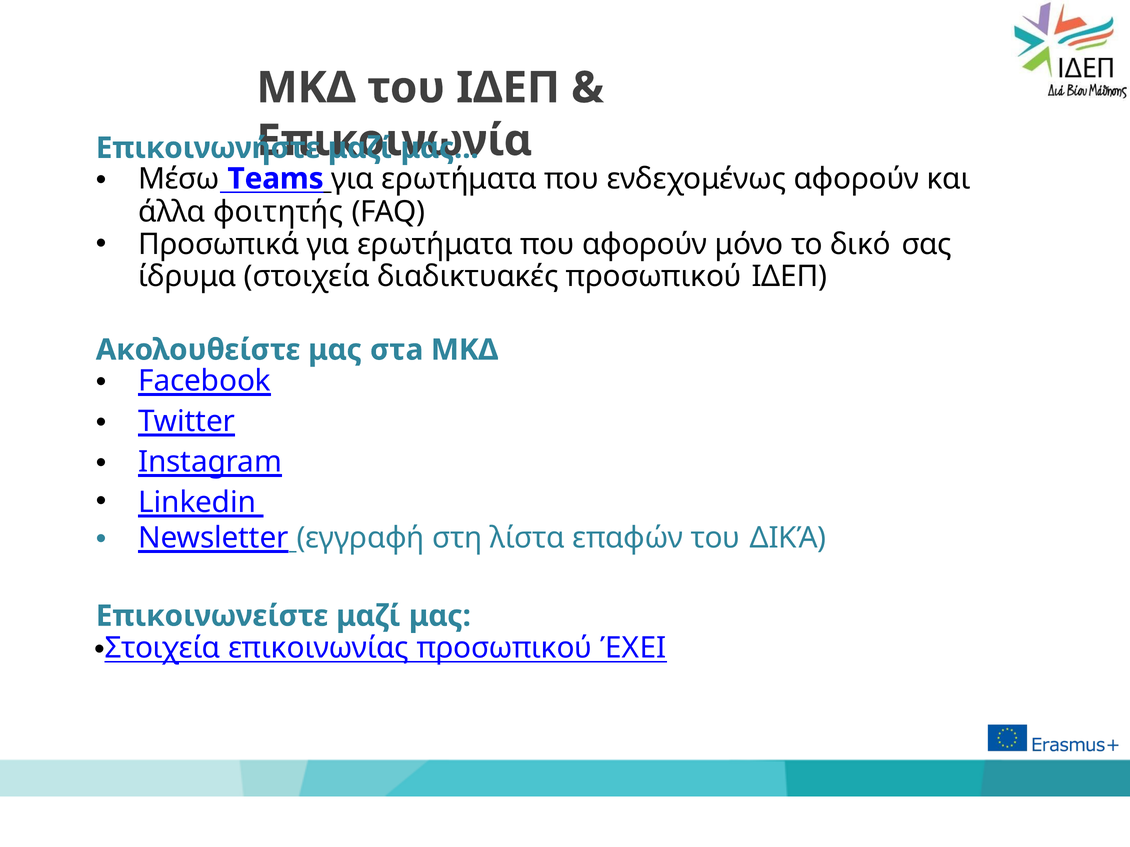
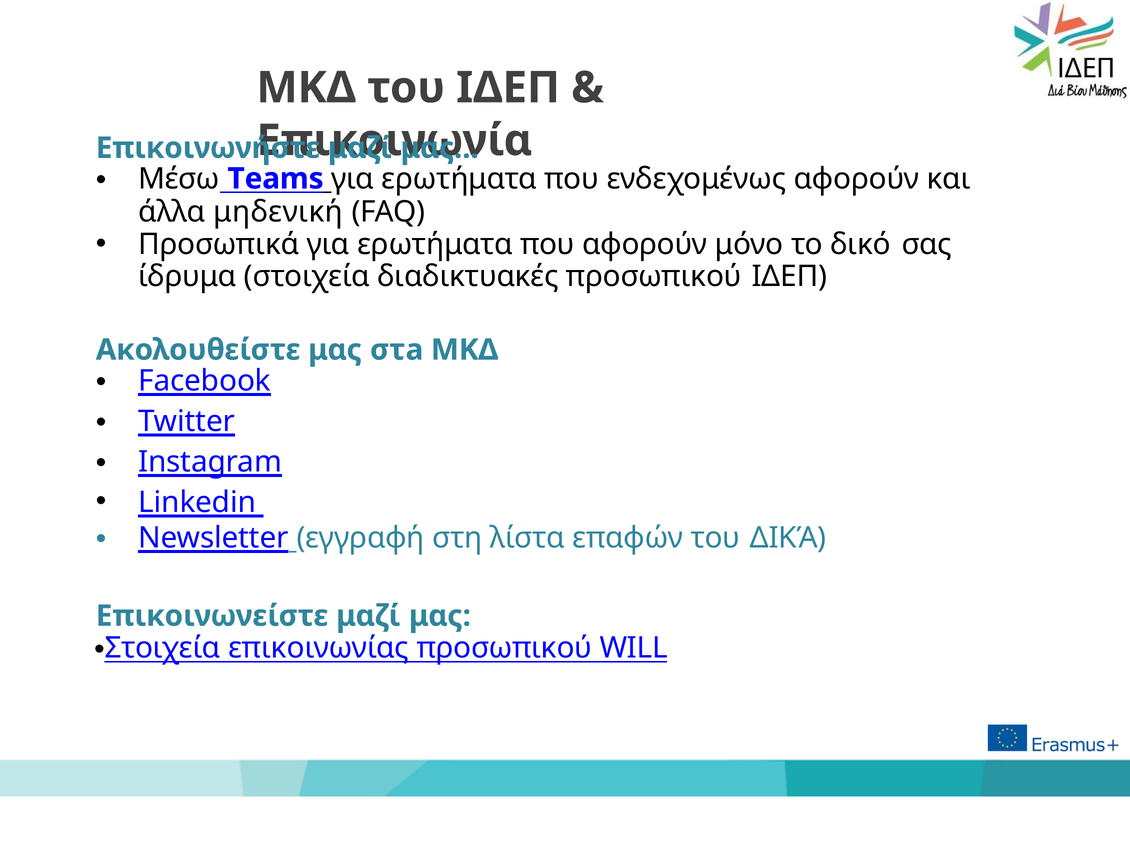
φοιτητής: φοιτητής -> μηδενική (278, 212)
ΈΧΕΙ: ΈΧΕΙ -> WILL (634, 649)
